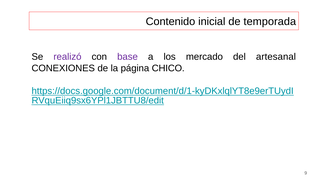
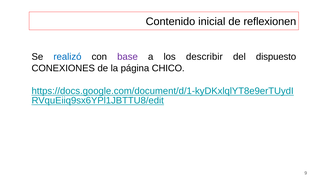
temporada: temporada -> reflexionen (270, 22)
realizó colour: purple -> blue (67, 57)
mercado: mercado -> describir (204, 57)
artesanal: artesanal -> dispuesto (276, 57)
